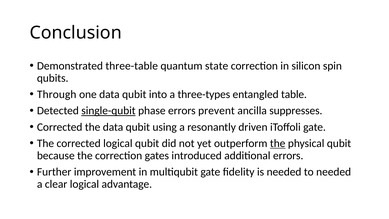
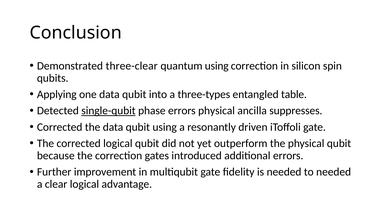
three-table: three-table -> three-clear (132, 66)
quantum state: state -> using (217, 66)
Through: Through -> Applying (57, 94)
errors prevent: prevent -> physical (217, 111)
the underline: present -> none (278, 143)
